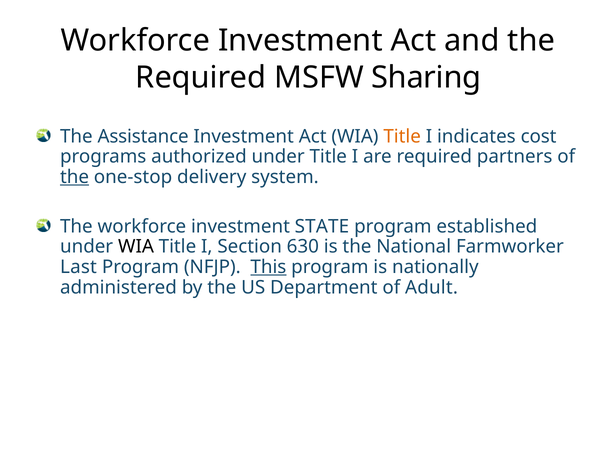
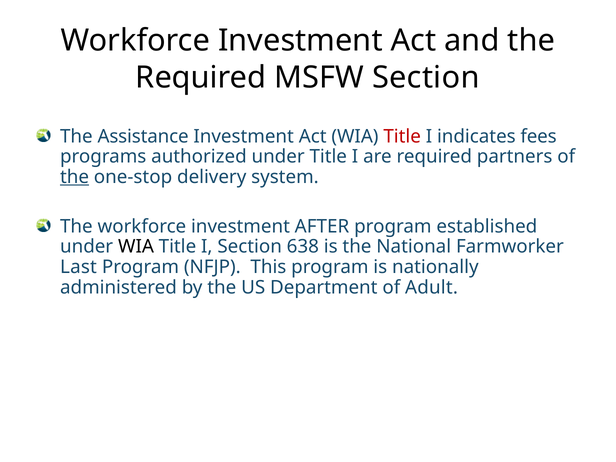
MSFW Sharing: Sharing -> Section (426, 78)
Title colour: orange -> red (402, 136)
cost: cost -> fees (539, 136)
STATE: STATE -> AFTER (322, 226)
630: 630 -> 638 (303, 247)
This underline: present -> none (268, 267)
